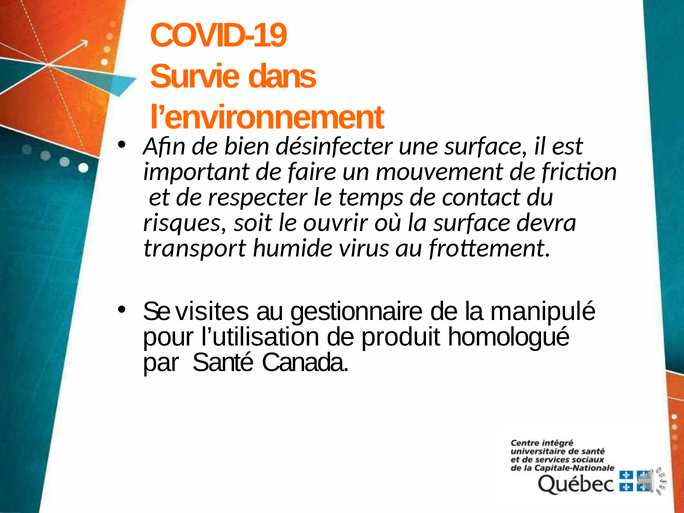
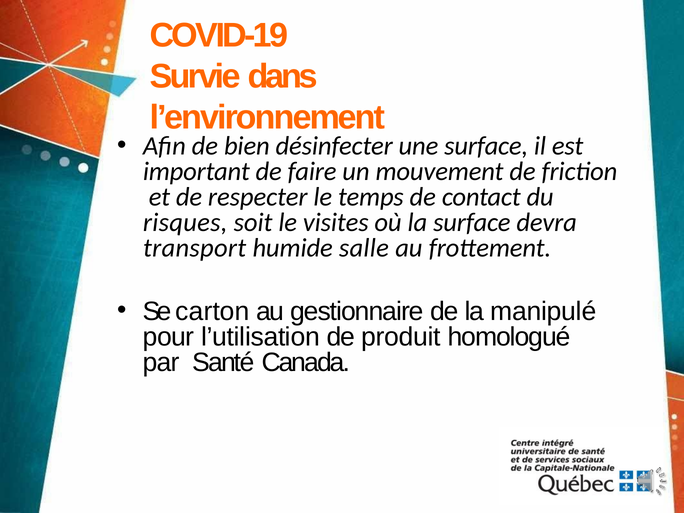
ouvrir: ouvrir -> visites (336, 223)
virus: virus -> salle (364, 248)
visites: visites -> carton (212, 311)
